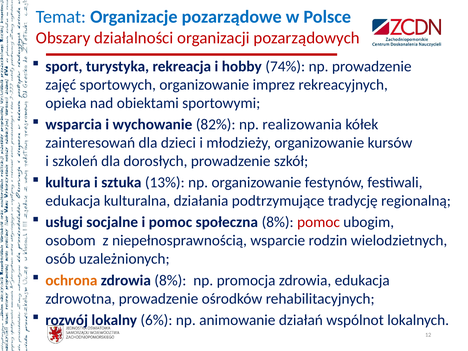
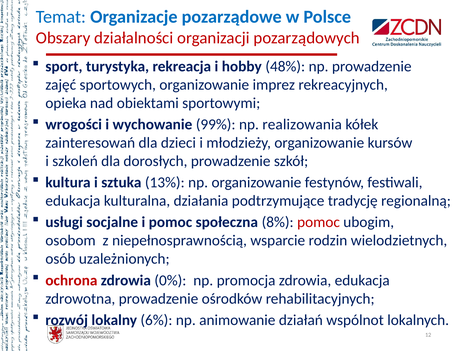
74%: 74% -> 48% (285, 66)
wsparcia: wsparcia -> wrogości (74, 124)
82%: 82% -> 99% (216, 124)
ochrona colour: orange -> red (71, 280)
zdrowia 8%: 8% -> 0% (170, 280)
